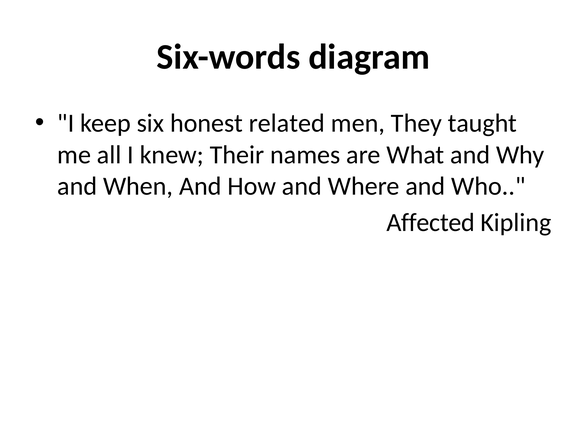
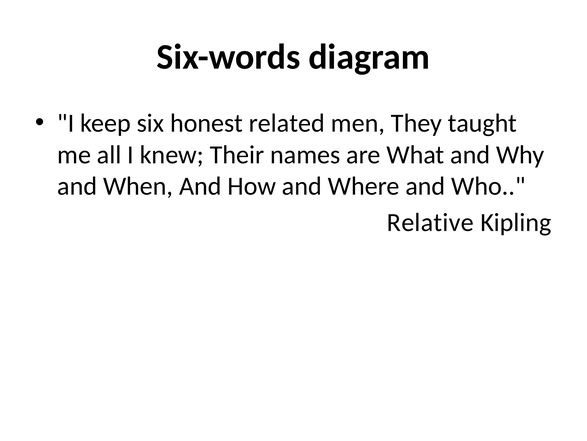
Affected: Affected -> Relative (430, 222)
